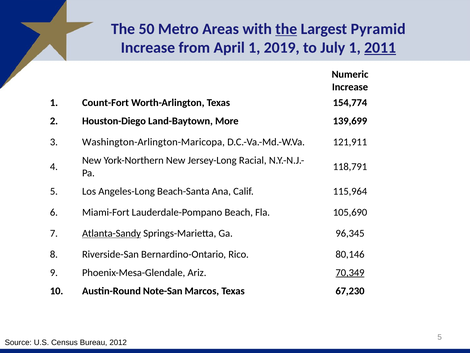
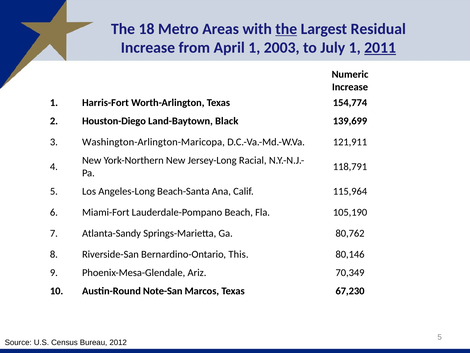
50: 50 -> 18 (147, 29)
Pyramid: Pyramid -> Residual (378, 29)
2019: 2019 -> 2003 (282, 48)
Count-Fort: Count-Fort -> Harris-Fort (105, 103)
More: More -> Black (227, 121)
105,690: 105,690 -> 105,190 (350, 212)
Atlanta-Sandy underline: present -> none (112, 233)
96,345: 96,345 -> 80,762 (350, 233)
Rico: Rico -> This (239, 254)
70,349 underline: present -> none (350, 272)
